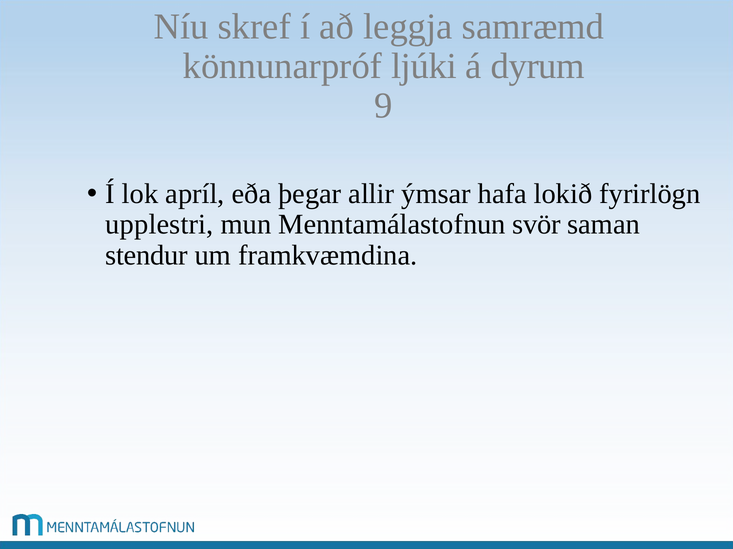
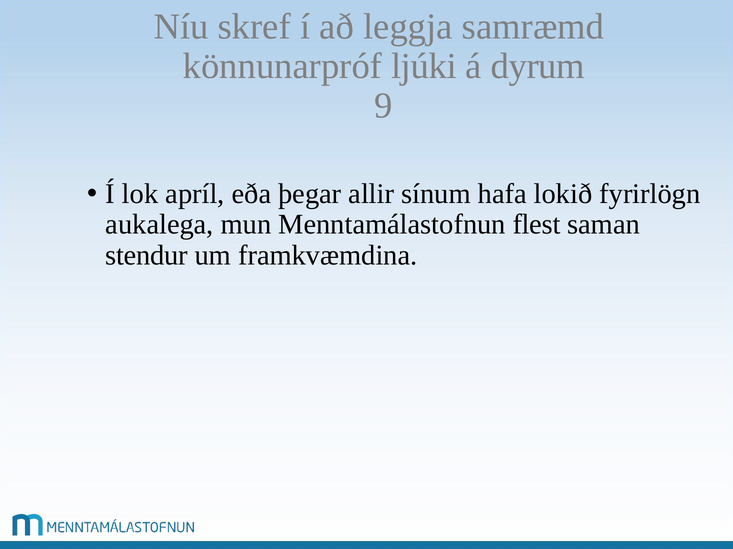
ýmsar: ýmsar -> sínum (436, 194)
upplestri: upplestri -> aukalega (160, 225)
svör: svör -> flest (537, 225)
